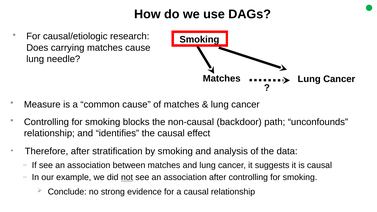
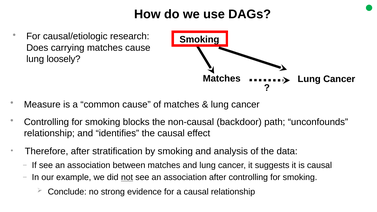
needle: needle -> loosely (64, 59)
